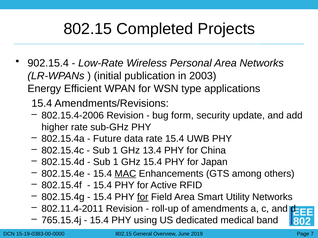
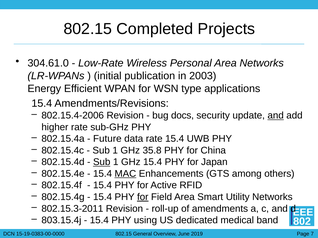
902.15.4: 902.15.4 -> 304.61.0 (48, 63)
form: form -> docs (183, 116)
and underline: none -> present (276, 116)
13.4: 13.4 -> 35.8 (152, 151)
Sub underline: none -> present (102, 162)
802.11.4-2011: 802.11.4-2011 -> 802.15.3-2011 (72, 209)
765.15.4j: 765.15.4j -> 803.15.4j (61, 221)
